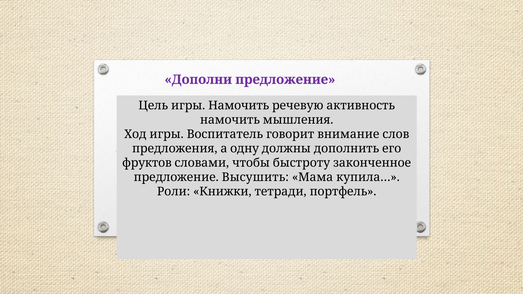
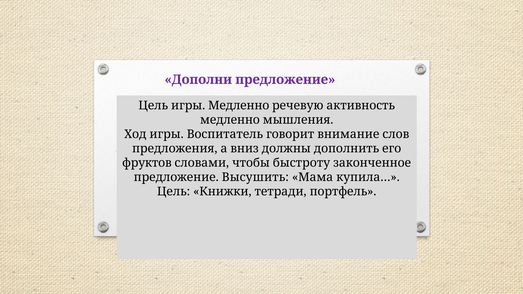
игры Намочить: Намочить -> Медленно (239, 106)
намочить: намочить -> медленно (230, 120)
одну: одну -> вниз (245, 149)
Роли: Роли -> Цель (174, 192)
